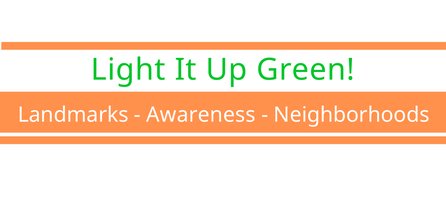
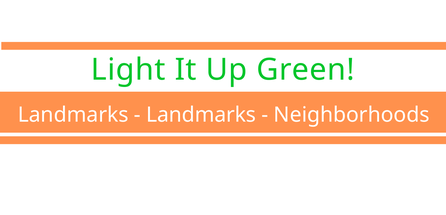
Awareness: Awareness -> Landmarks (201, 115)
